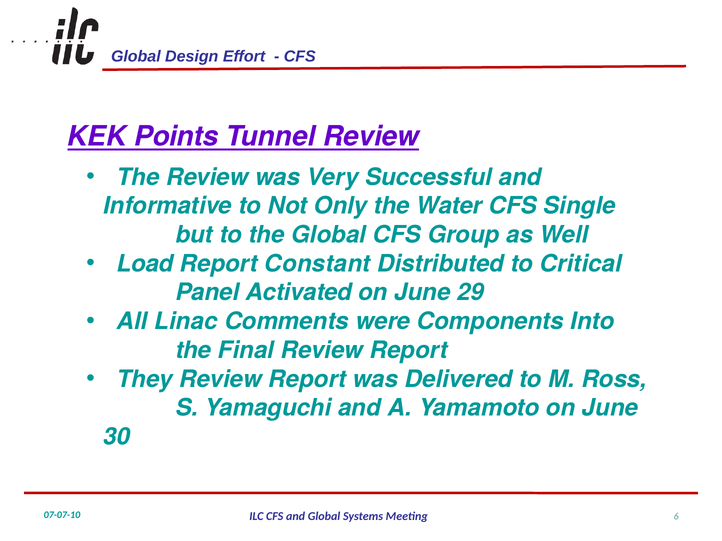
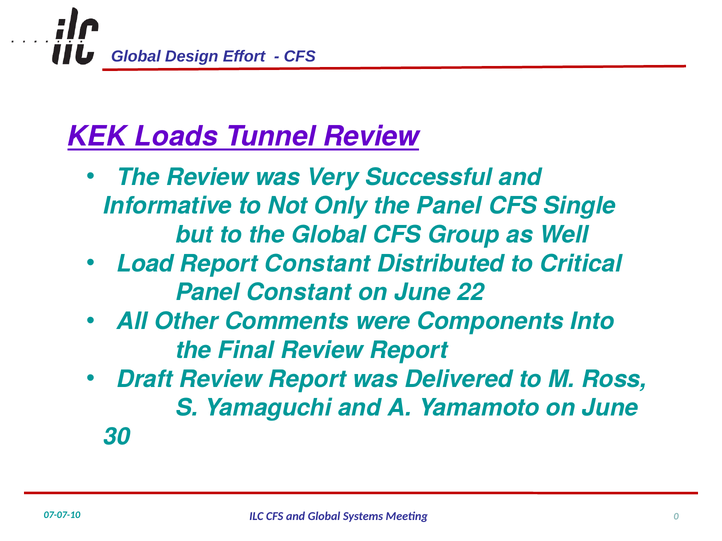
Points: Points -> Loads (176, 137)
the Water: Water -> Panel (449, 206)
Panel Activated: Activated -> Constant (299, 293)
29: 29 -> 22 (471, 293)
Linac: Linac -> Other (186, 322)
They: They -> Draft (145, 379)
6: 6 -> 0 (676, 517)
